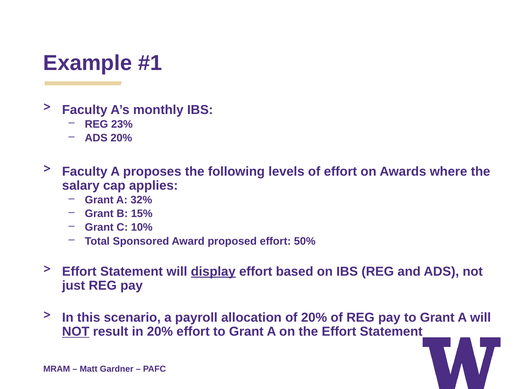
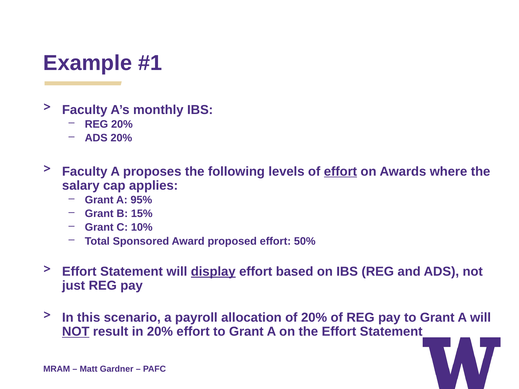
REG 23%: 23% -> 20% (122, 124)
effort underline: none -> present (340, 172)
32%: 32% -> 95% (141, 200)
